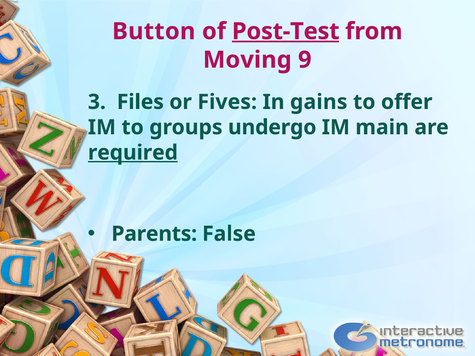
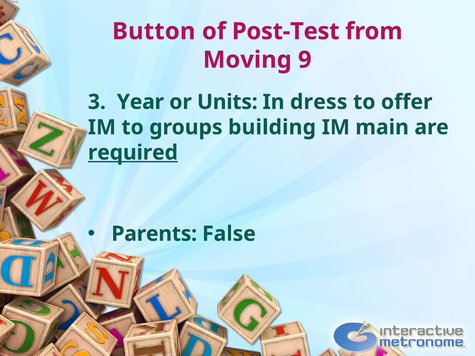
Post-Test underline: present -> none (286, 31)
Files: Files -> Year (140, 102)
Fives: Fives -> Units (227, 102)
gains: gains -> dress (319, 102)
undergo: undergo -> building (272, 127)
